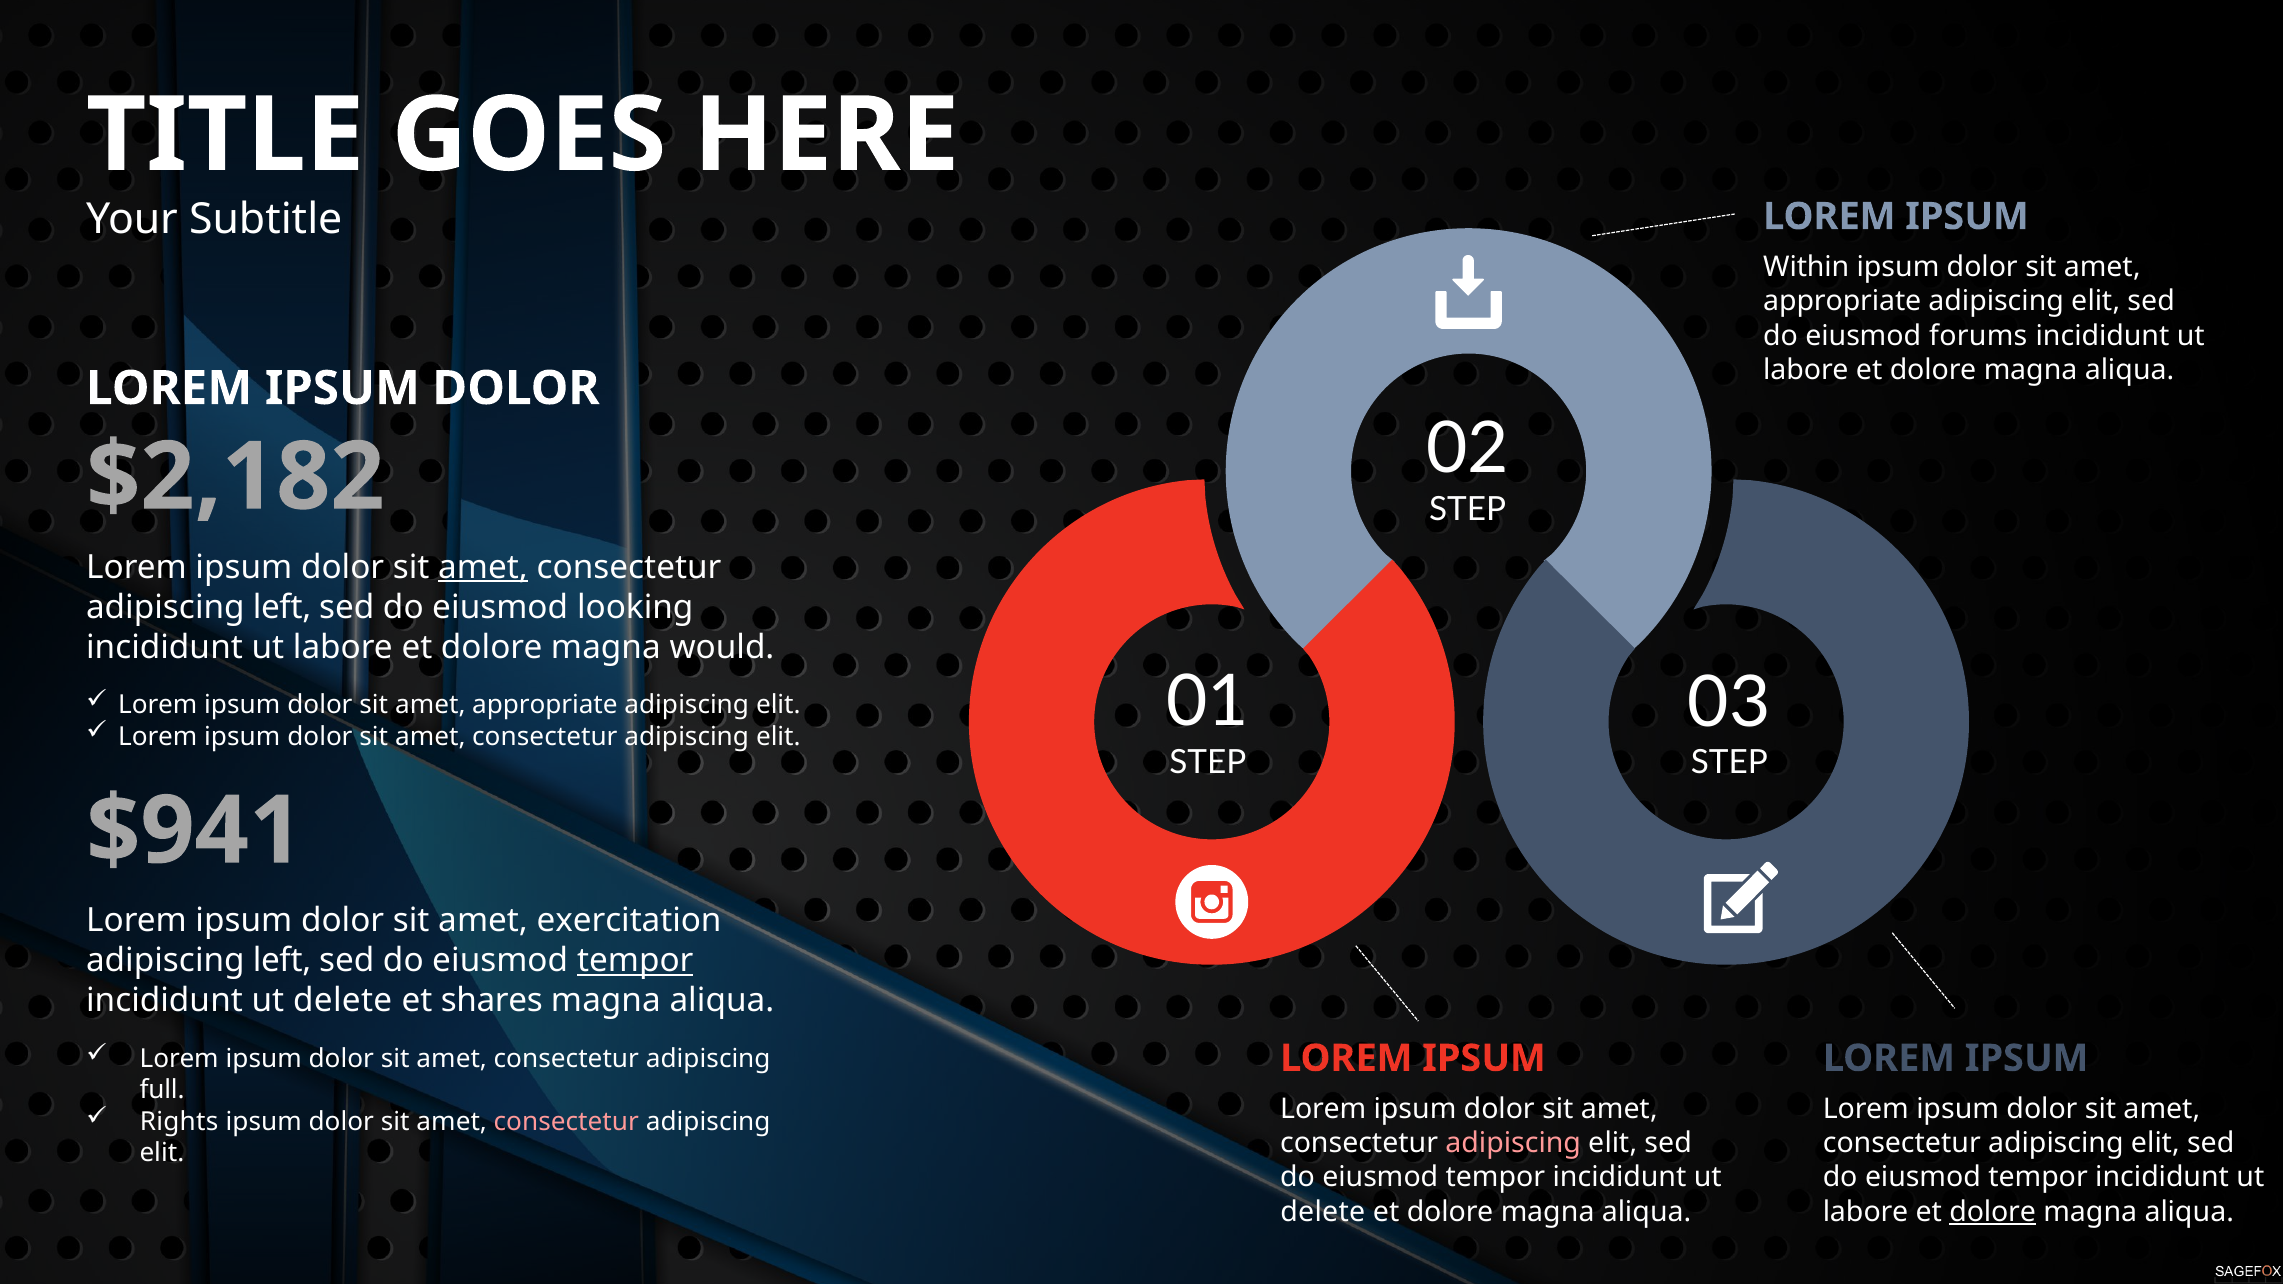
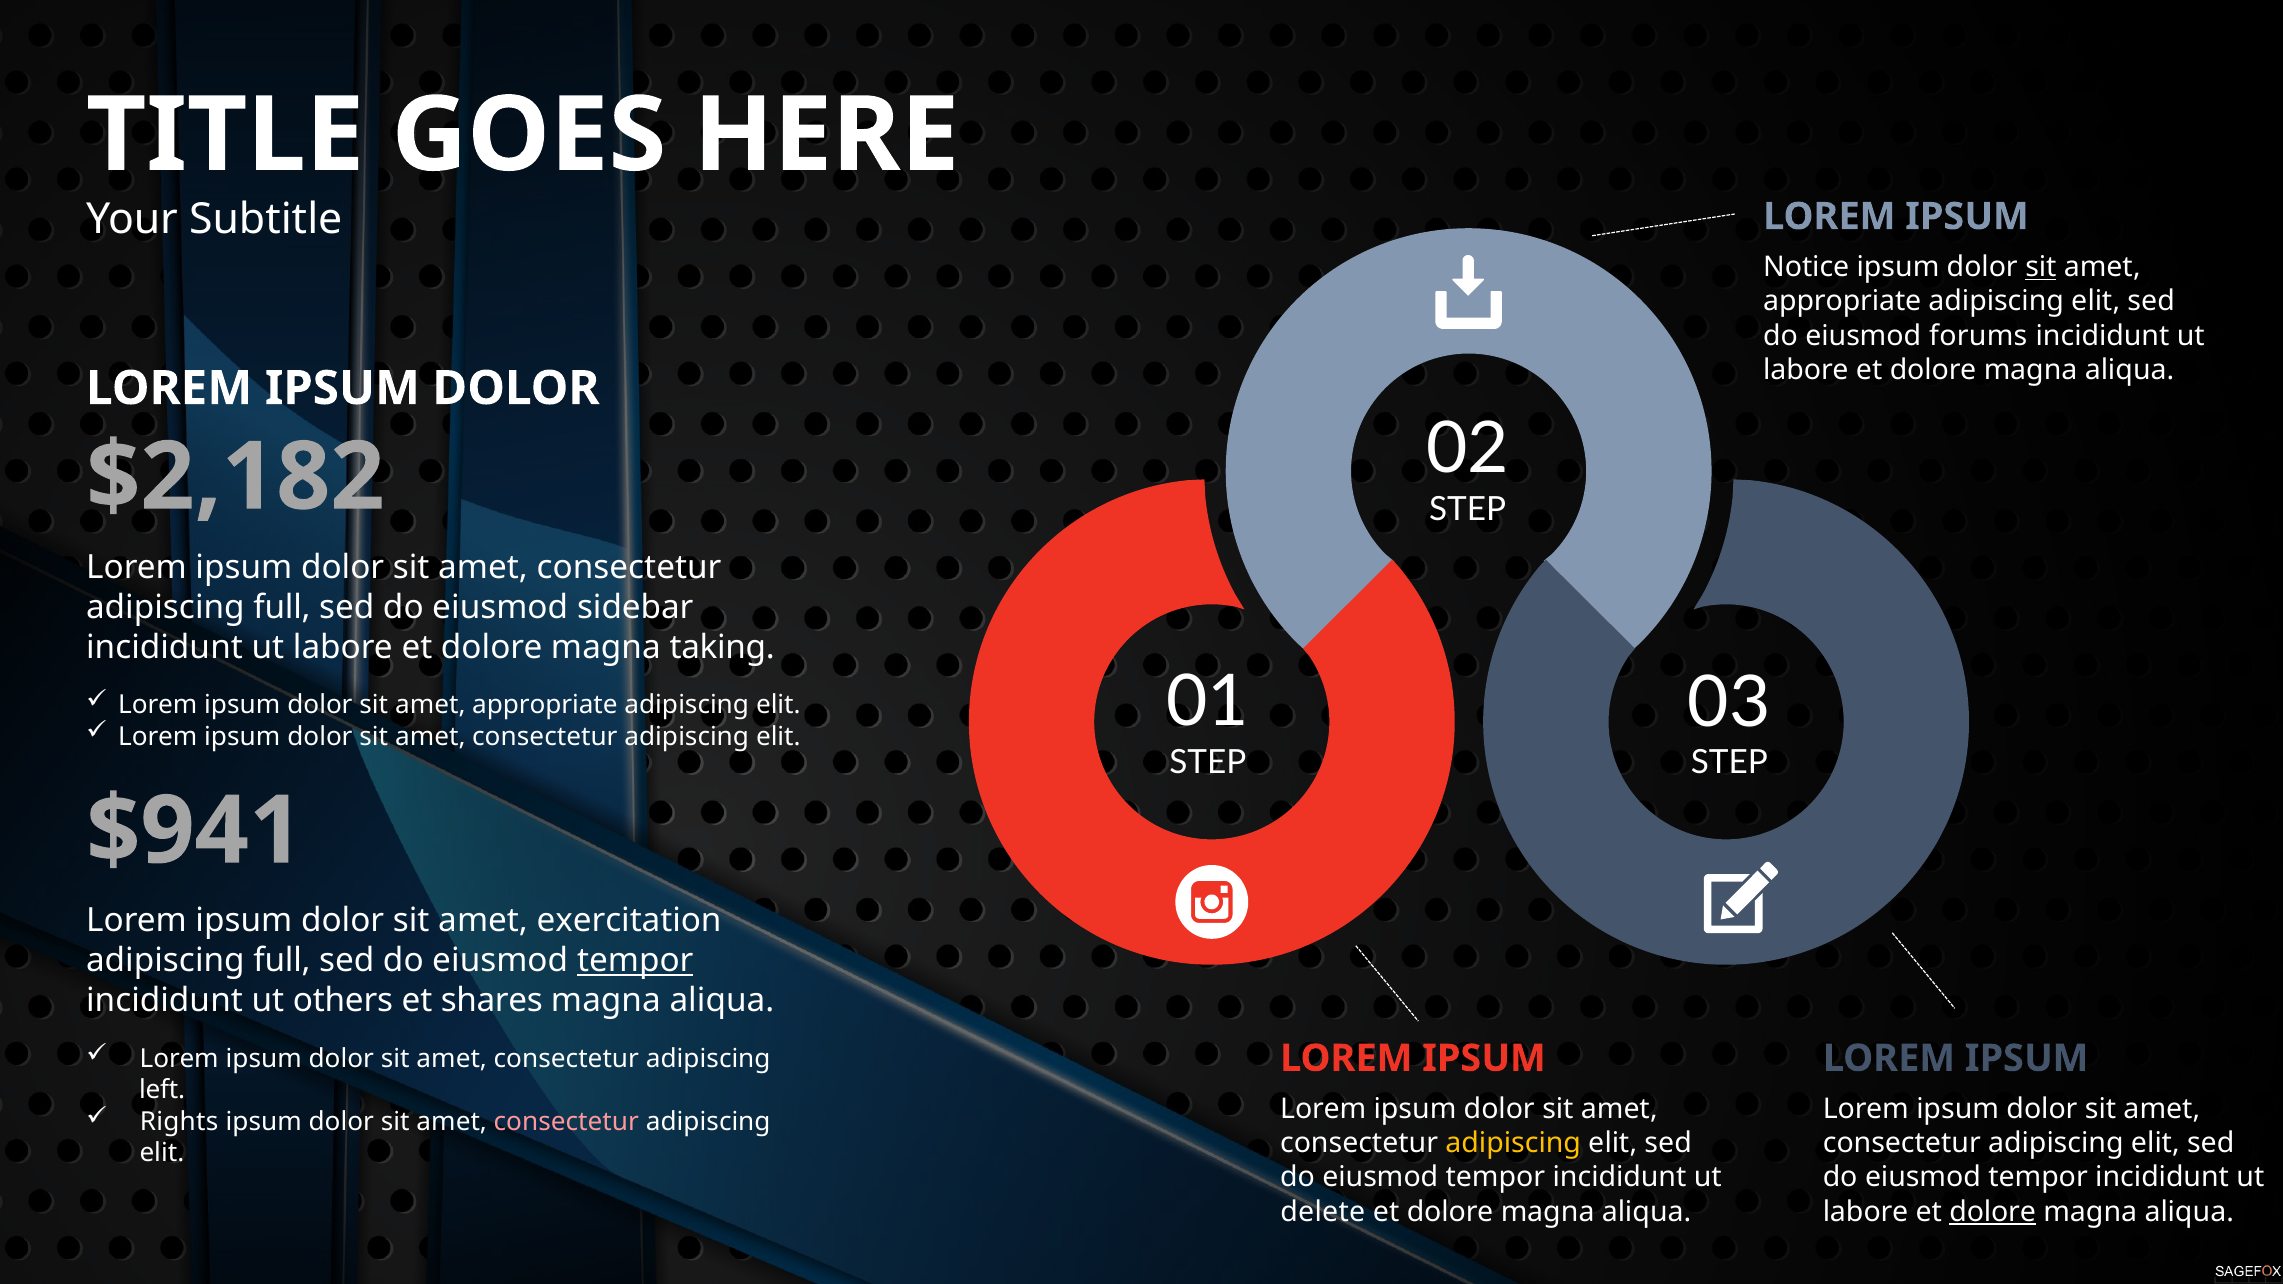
Within: Within -> Notice (1806, 267)
sit underline: none -> present (2041, 267)
amet underline: present -> none (483, 567)
left: left -> full (282, 607)
looking: looking -> sidebar (635, 607)
would: would -> taking (722, 647)
left: left -> full (282, 961)
delete: delete -> others (343, 1001)
full: full -> left (162, 1090)
adipiscing colour: pink -> yellow (1513, 1143)
